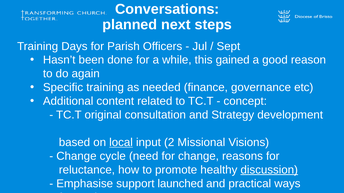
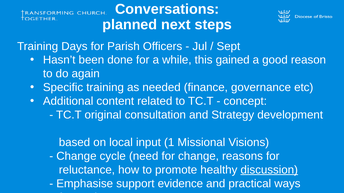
local underline: present -> none (121, 143)
2: 2 -> 1 (169, 143)
launched: launched -> evidence (180, 184)
